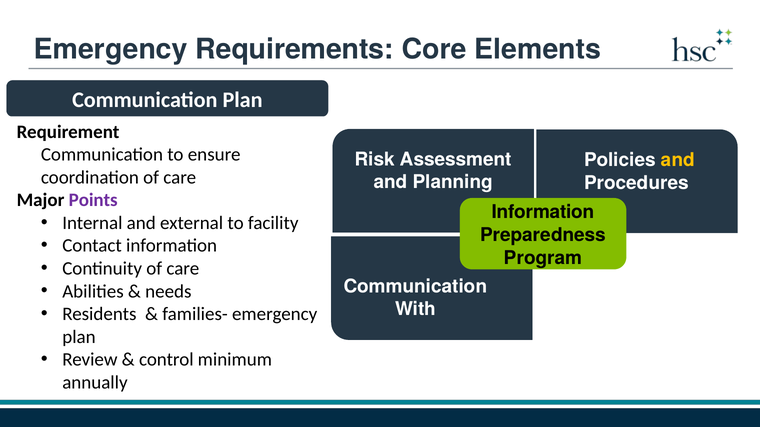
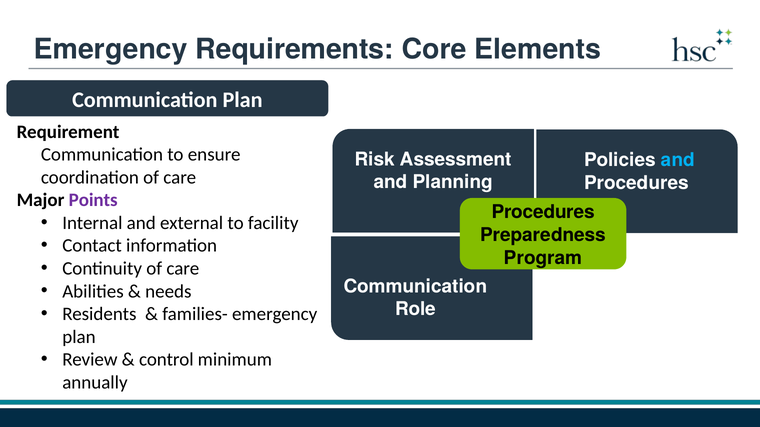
and colour: yellow -> light blue (678, 160)
Information: Information -> Procedures (543, 212)
With: With -> Role (416, 310)
